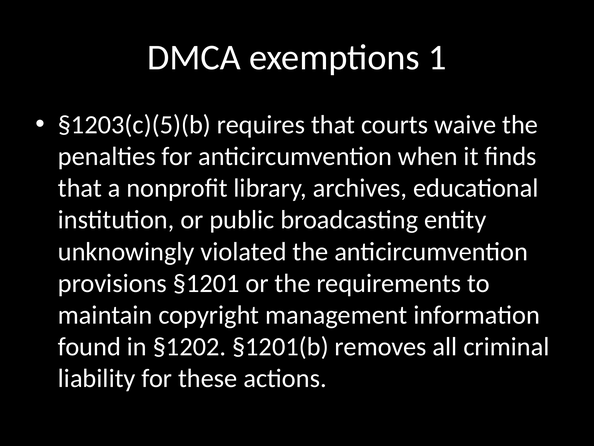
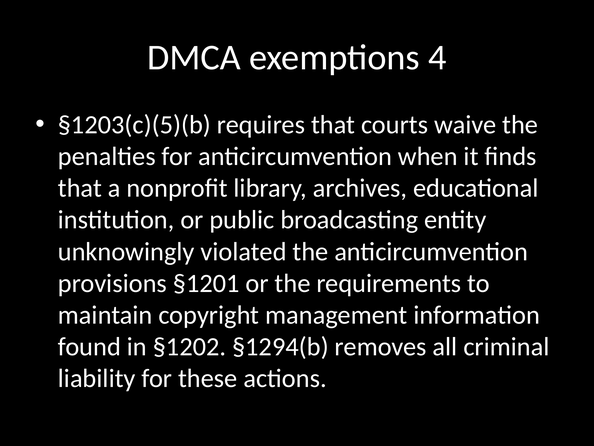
1: 1 -> 4 (437, 58)
§1201(b: §1201(b -> §1294(b (280, 346)
